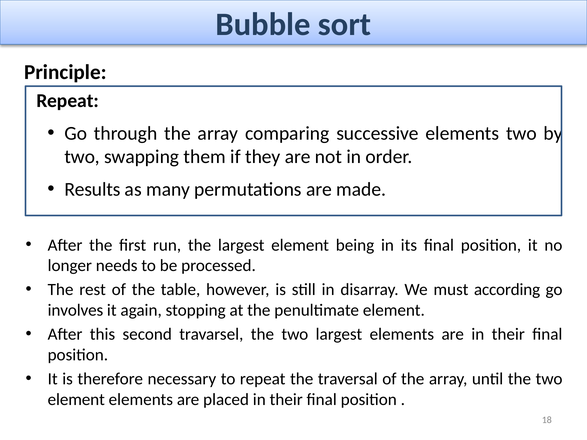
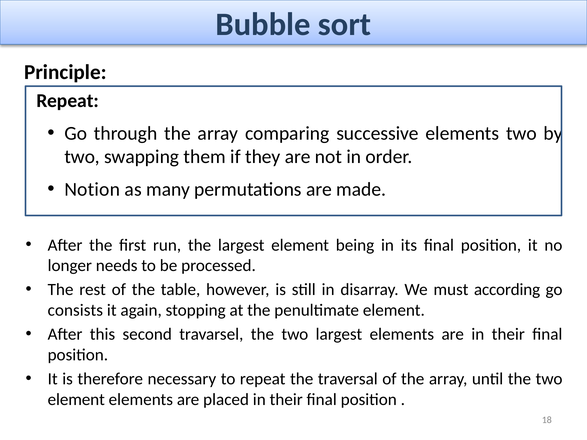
Results: Results -> Notion (92, 189)
involves: involves -> consists (75, 310)
